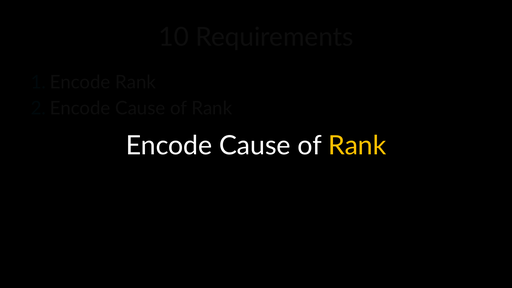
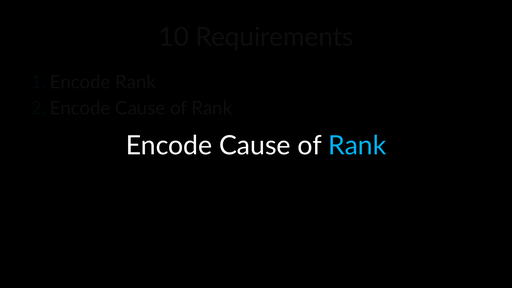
Rank colour: yellow -> light blue (357, 146)
